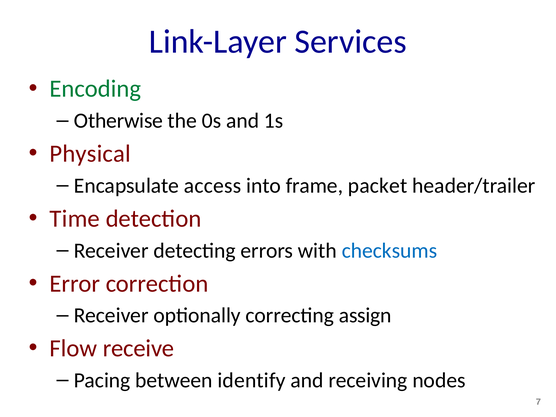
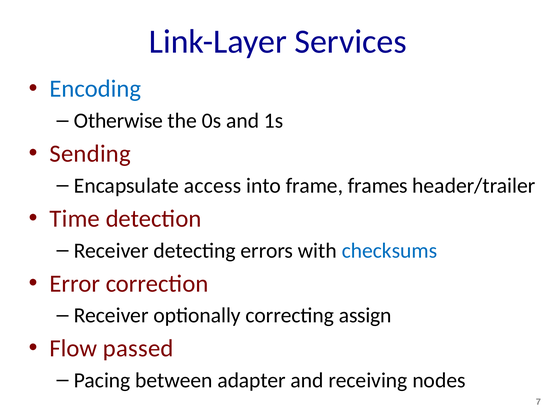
Encoding colour: green -> blue (95, 89)
Physical: Physical -> Sending (90, 154)
packet: packet -> frames (378, 186)
receive: receive -> passed (138, 348)
identify: identify -> adapter (252, 380)
